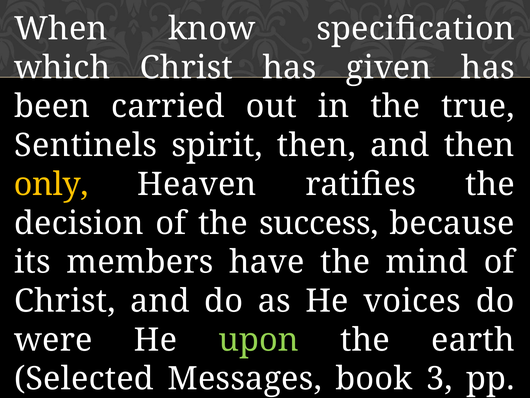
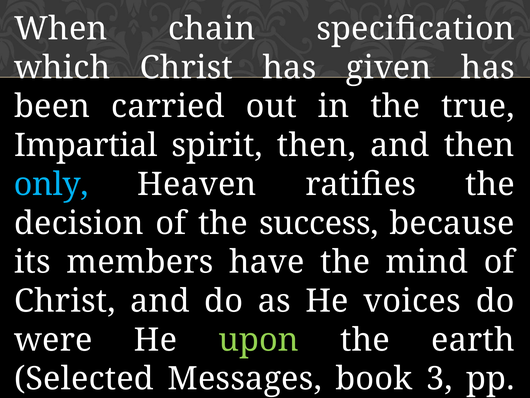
know: know -> chain (212, 29)
Sentinels: Sentinels -> Impartial (86, 145)
only colour: yellow -> light blue (51, 184)
